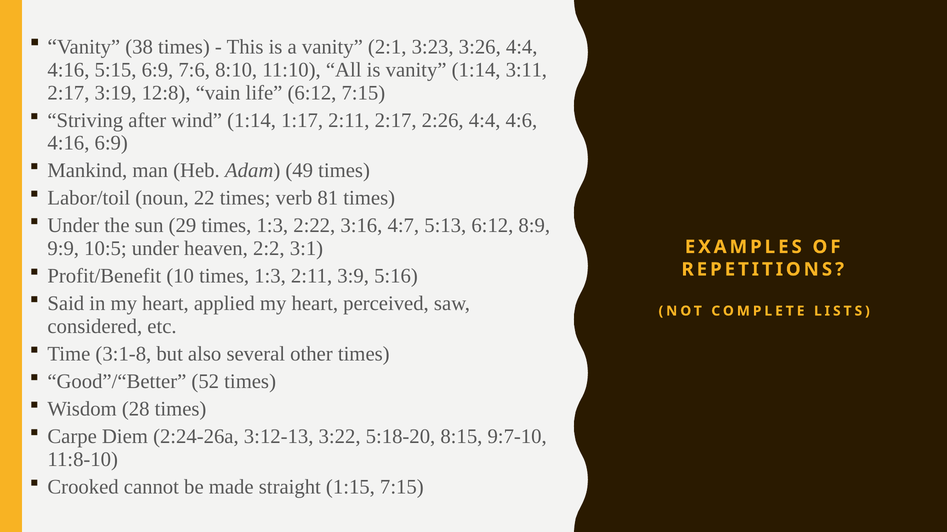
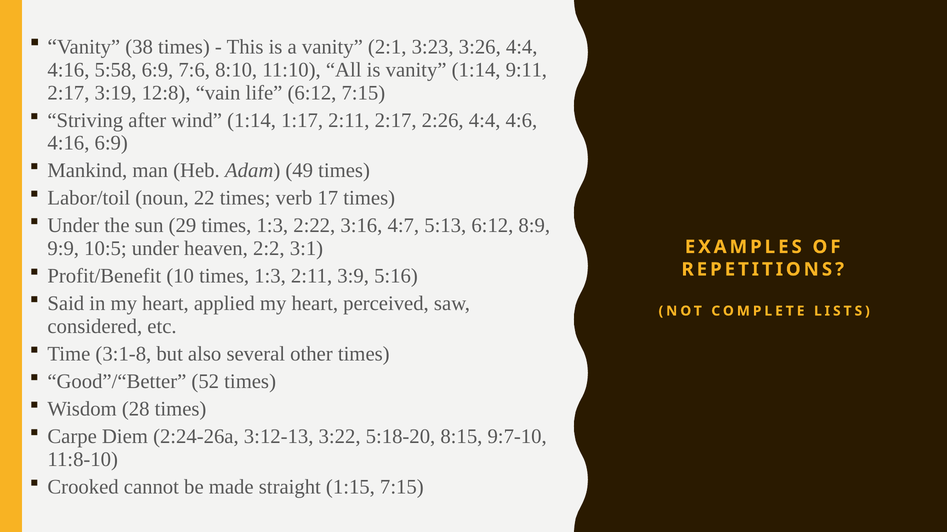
5:15: 5:15 -> 5:58 (116, 70)
3:11: 3:11 -> 9:11 (526, 70)
81: 81 -> 17 (328, 198)
